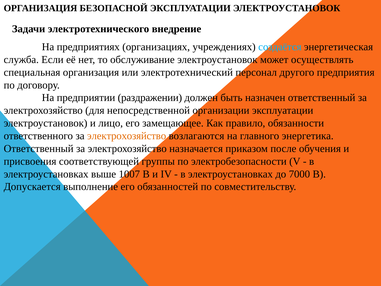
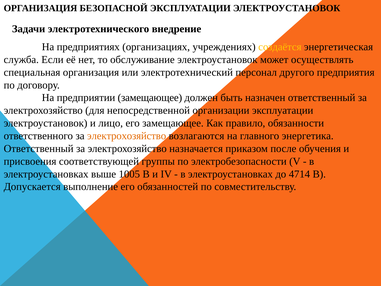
создаётся colour: light blue -> yellow (280, 47)
предприятии раздражении: раздражении -> замещающее (150, 98)
1007: 1007 -> 1005 (129, 174)
7000: 7000 -> 4714 (299, 174)
